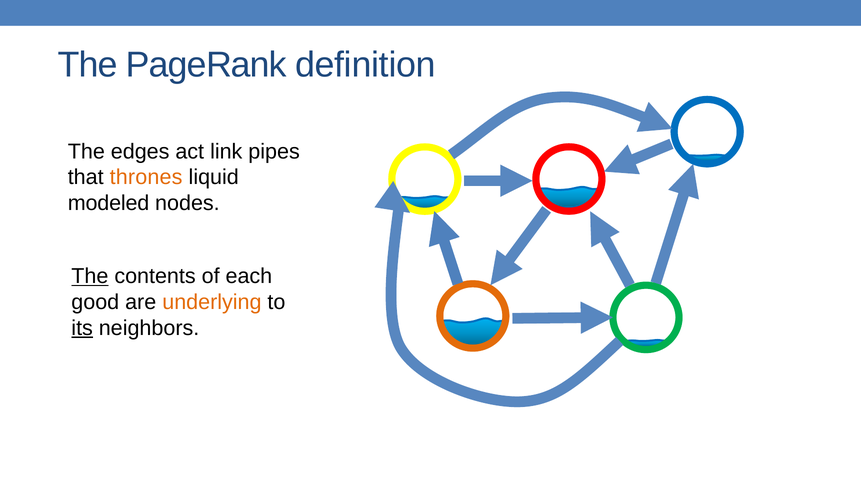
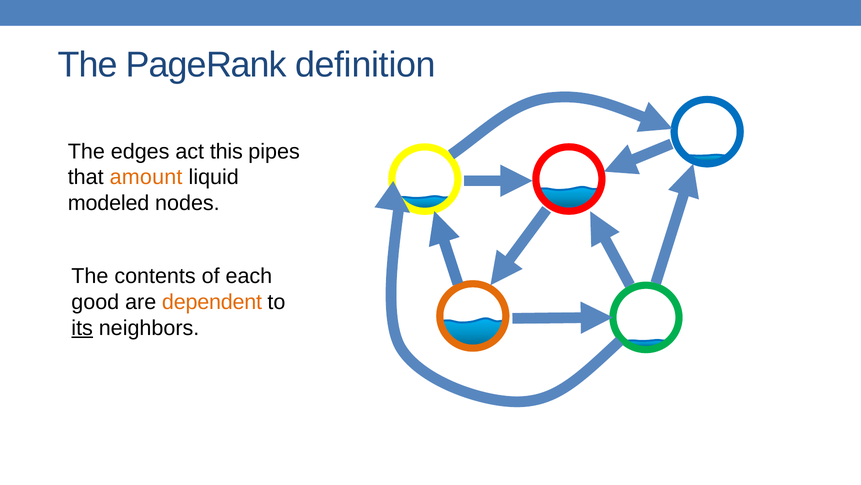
link: link -> this (226, 151)
thrones: thrones -> amount (146, 177)
The underline: present -> none (90, 276)
underlying: underlying -> dependent (212, 302)
